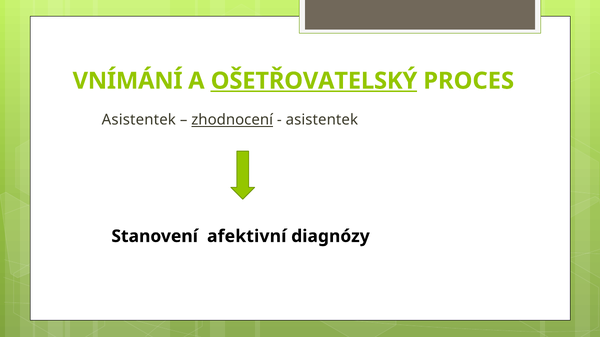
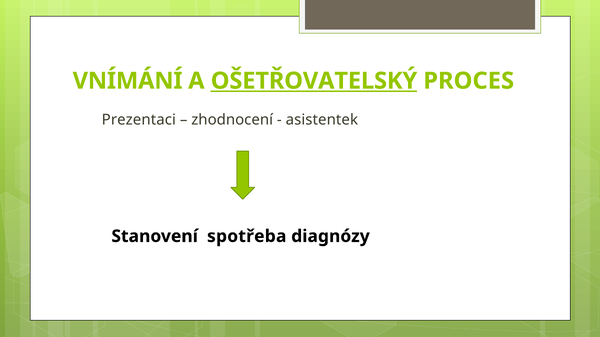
Asistentek: Asistentek -> Prezentaci (139, 120)
zhodnocení underline: present -> none (232, 120)
afektivní: afektivní -> spotřeba (247, 237)
